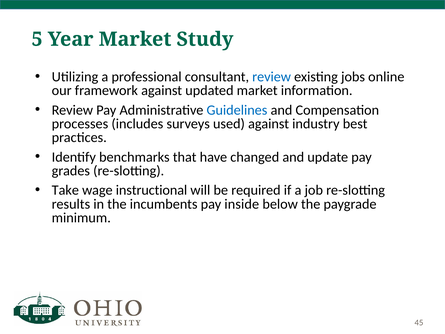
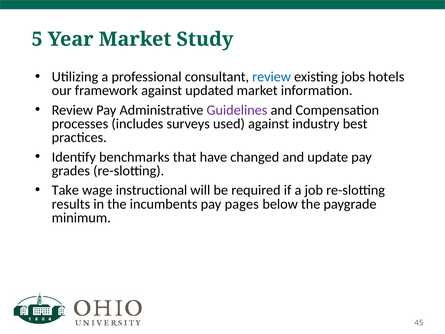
online: online -> hotels (386, 77)
Guidelines colour: blue -> purple (237, 110)
inside: inside -> pages (242, 204)
